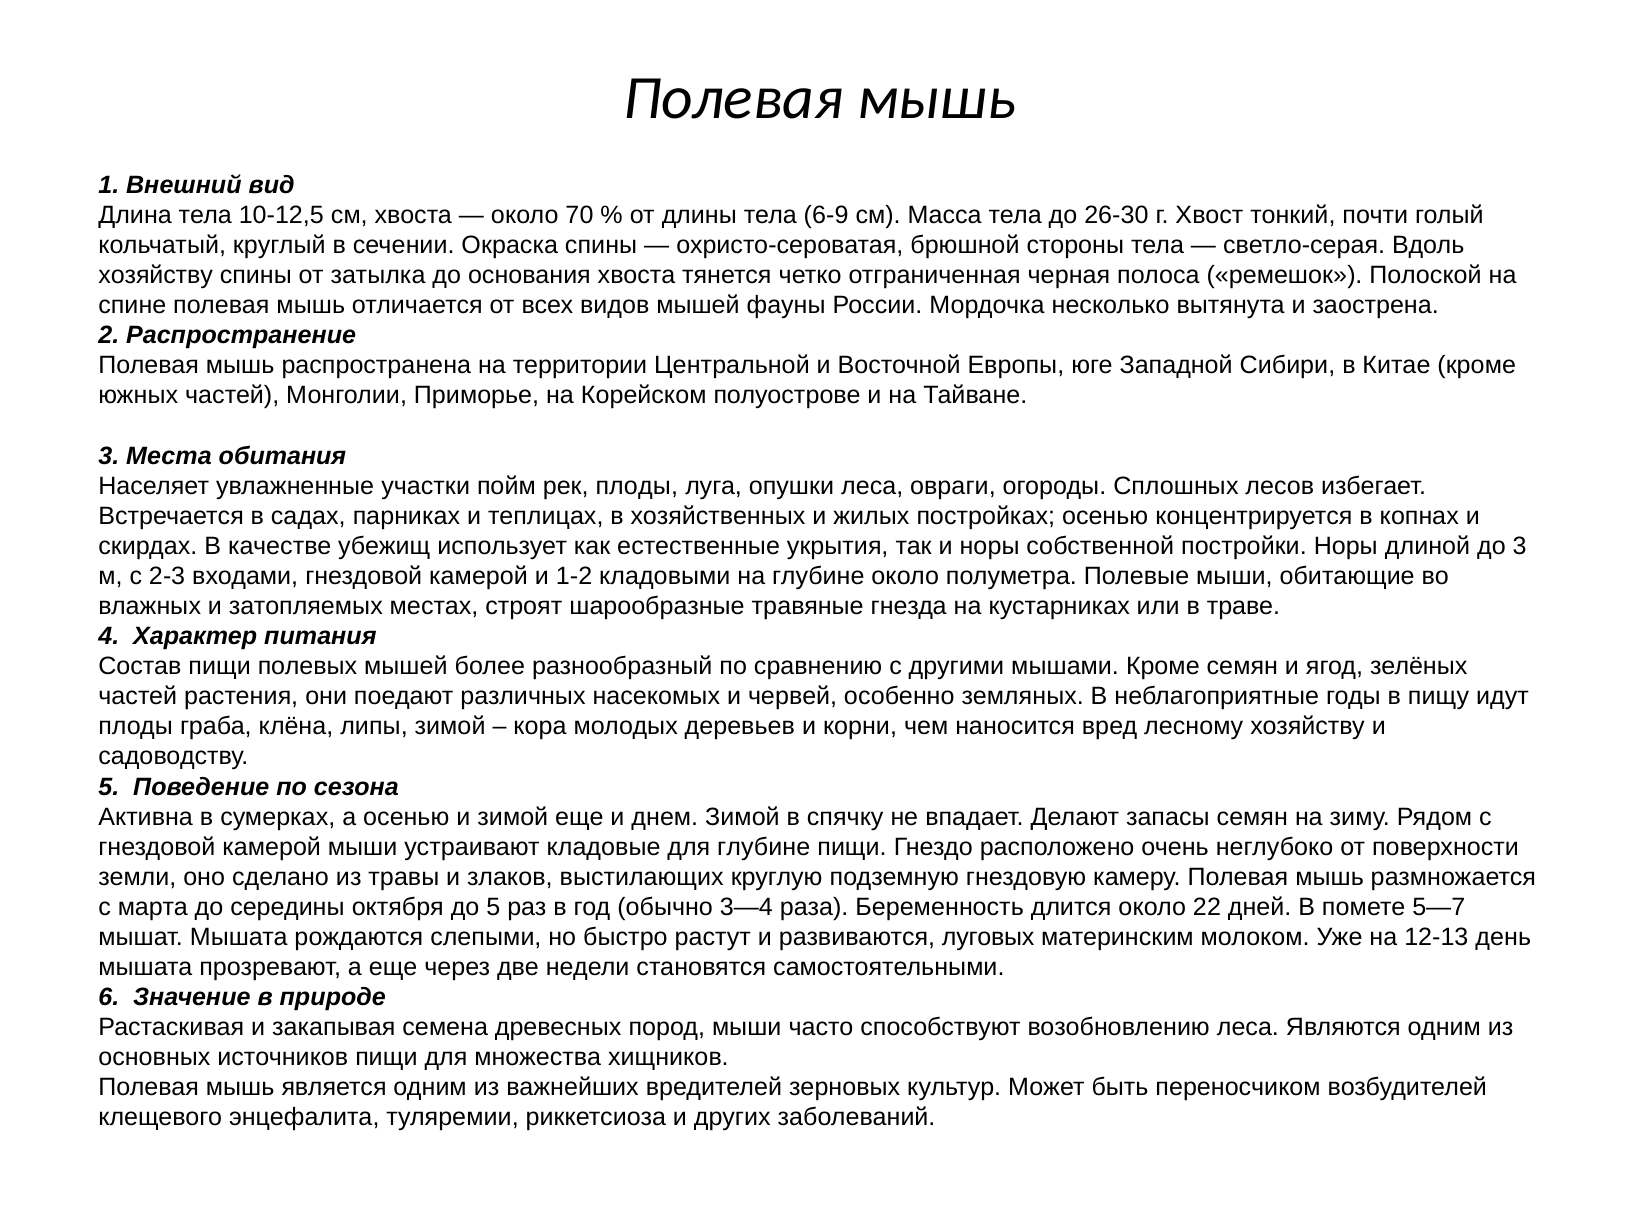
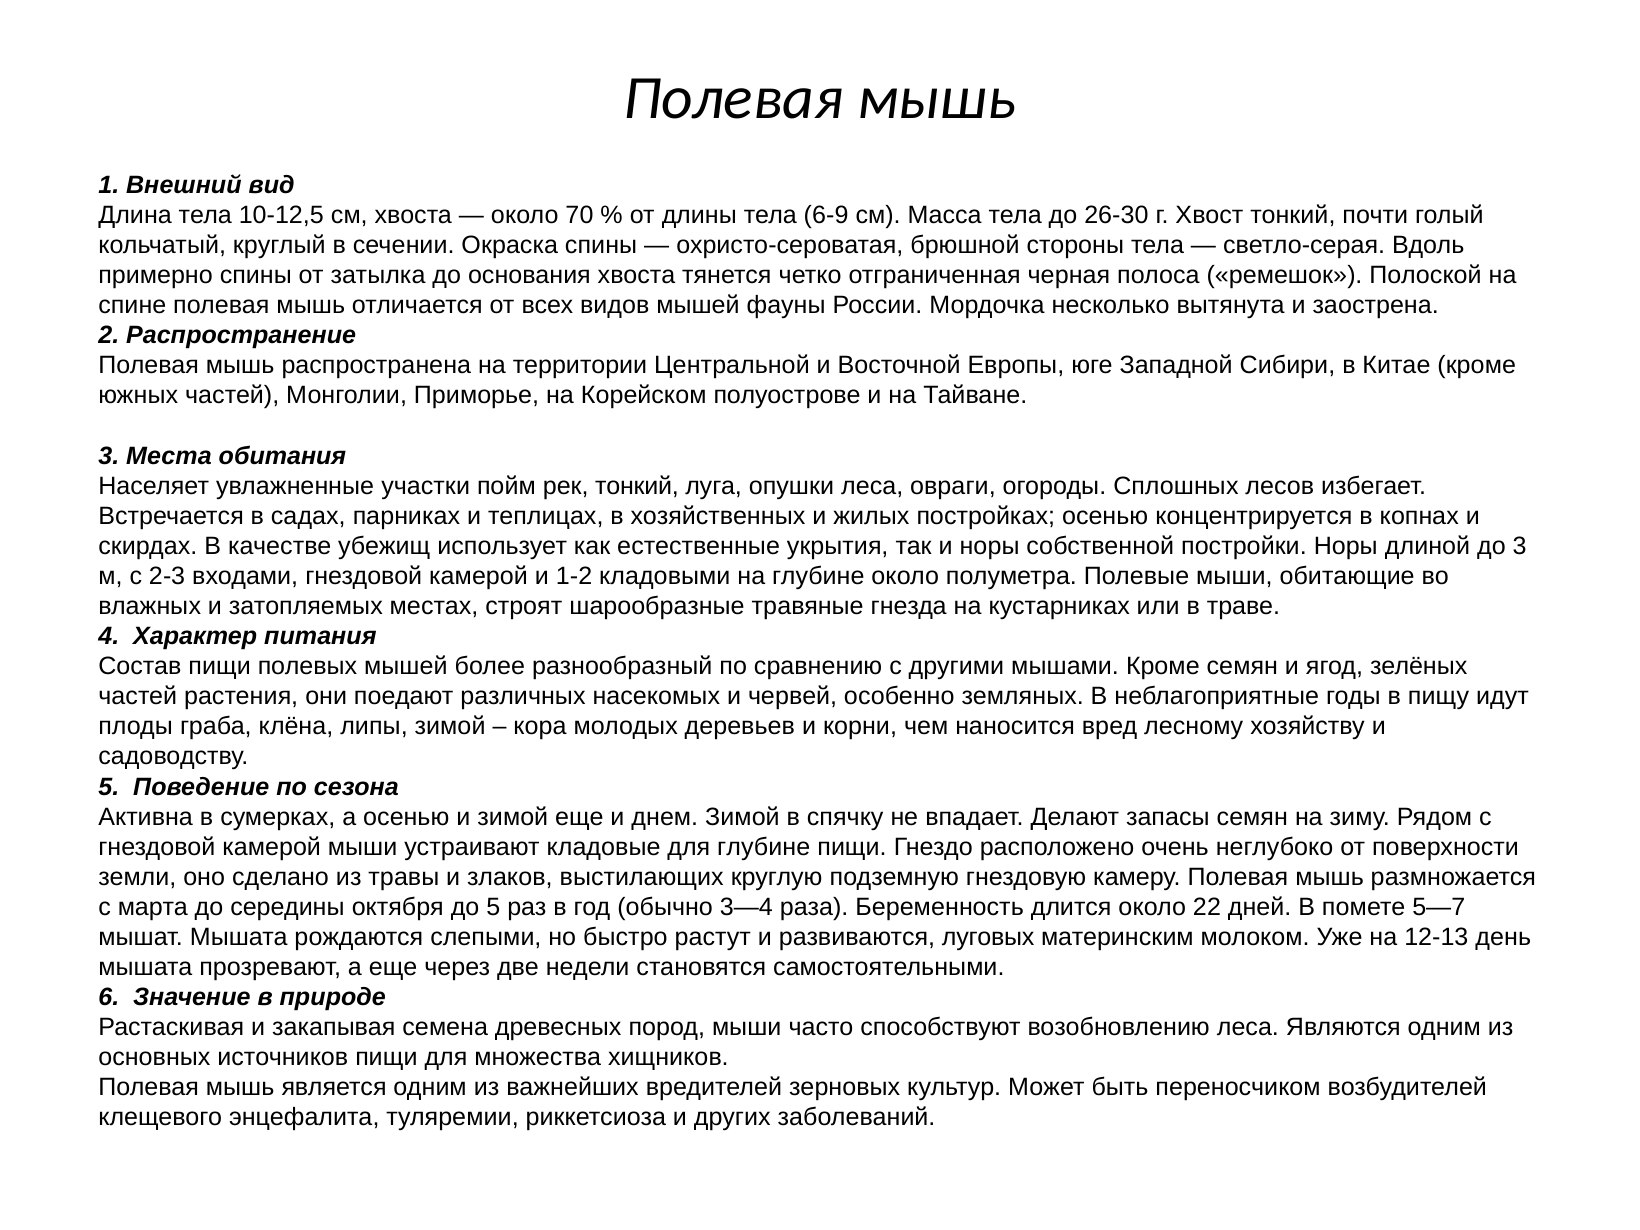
хозяйству: хозяйству -> примерно (156, 275)
рек плоды: плоды -> тонкий (637, 486)
